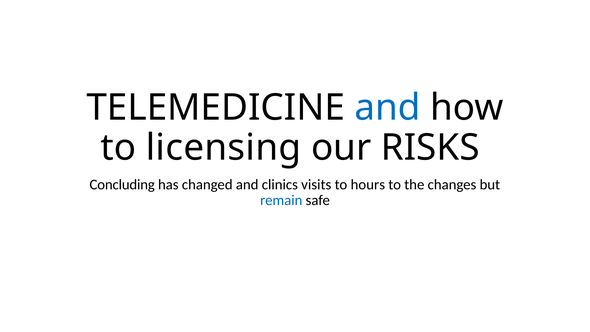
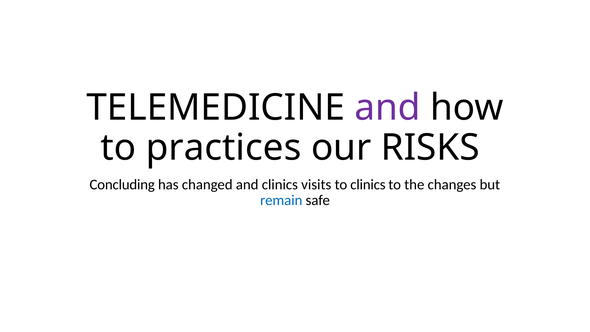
and colour: blue -> purple (388, 108)
licensing: licensing -> practices (224, 147)
to hours: hours -> clinics (368, 184)
